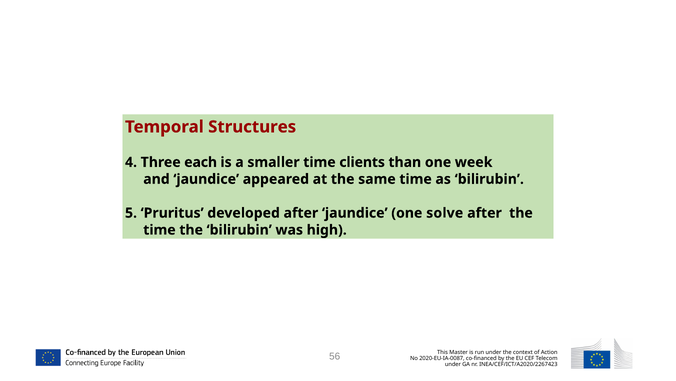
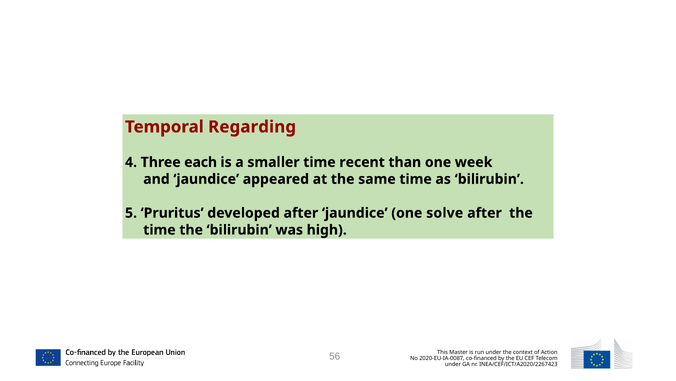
Structures: Structures -> Regarding (252, 127)
clients: clients -> recent (362, 162)
